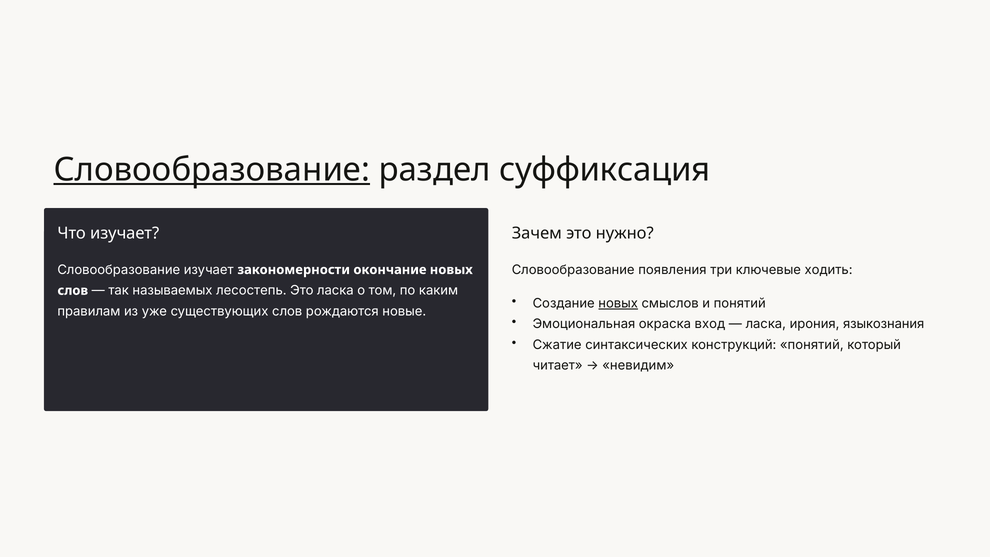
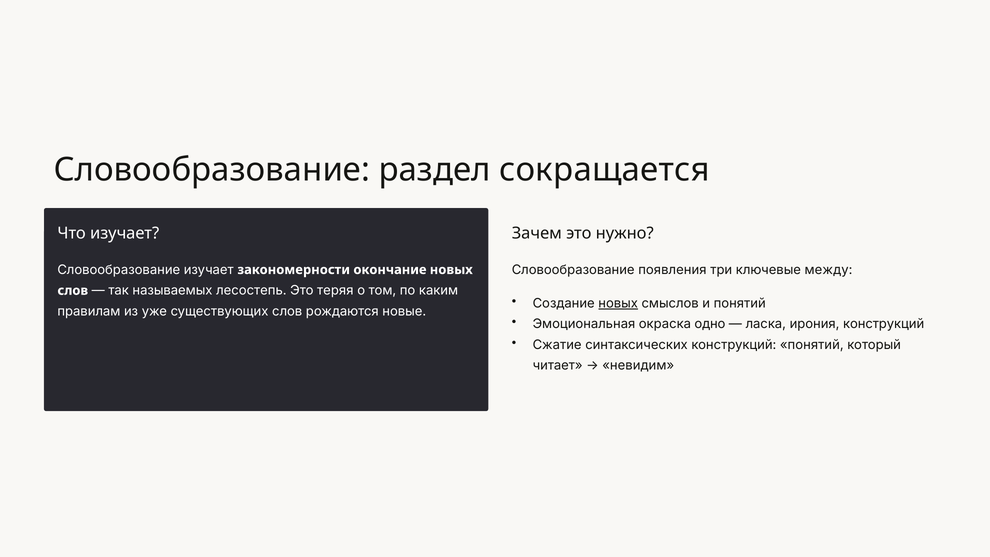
Словообразование underline: present -> none (212, 170)
суффиксация: суффиксация -> сокращается (605, 170)
ходить: ходить -> между (829, 270)
Это ласка: ласка -> теряя (335, 290)
вход: вход -> одно (710, 324)
ирония языкознания: языкознания -> конструкций (884, 324)
